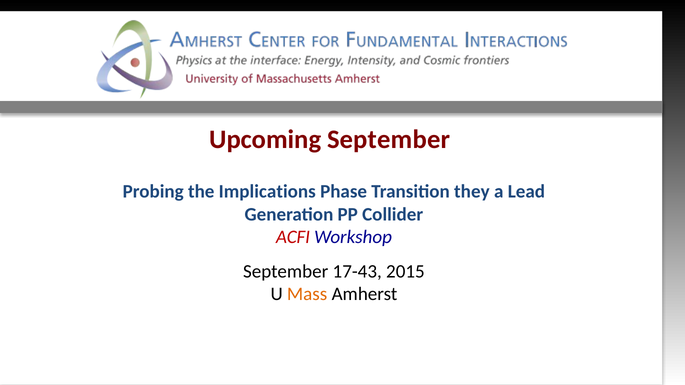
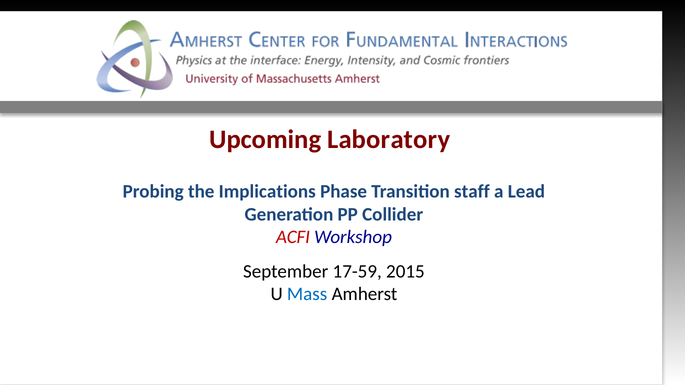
Upcoming September: September -> Laboratory (389, 140)
they: they -> staff (472, 192)
17-43: 17-43 -> 17-59 (357, 272)
Mass colour: orange -> blue (307, 294)
